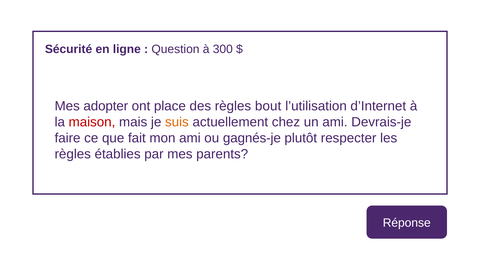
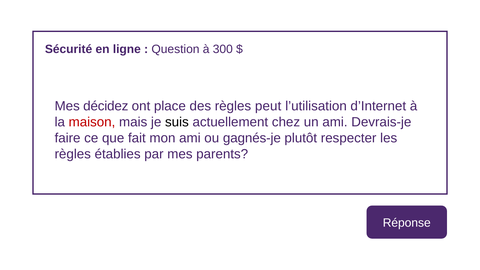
adopter: adopter -> décidez (106, 106)
bout: bout -> peut (268, 106)
suis colour: orange -> black (177, 122)
